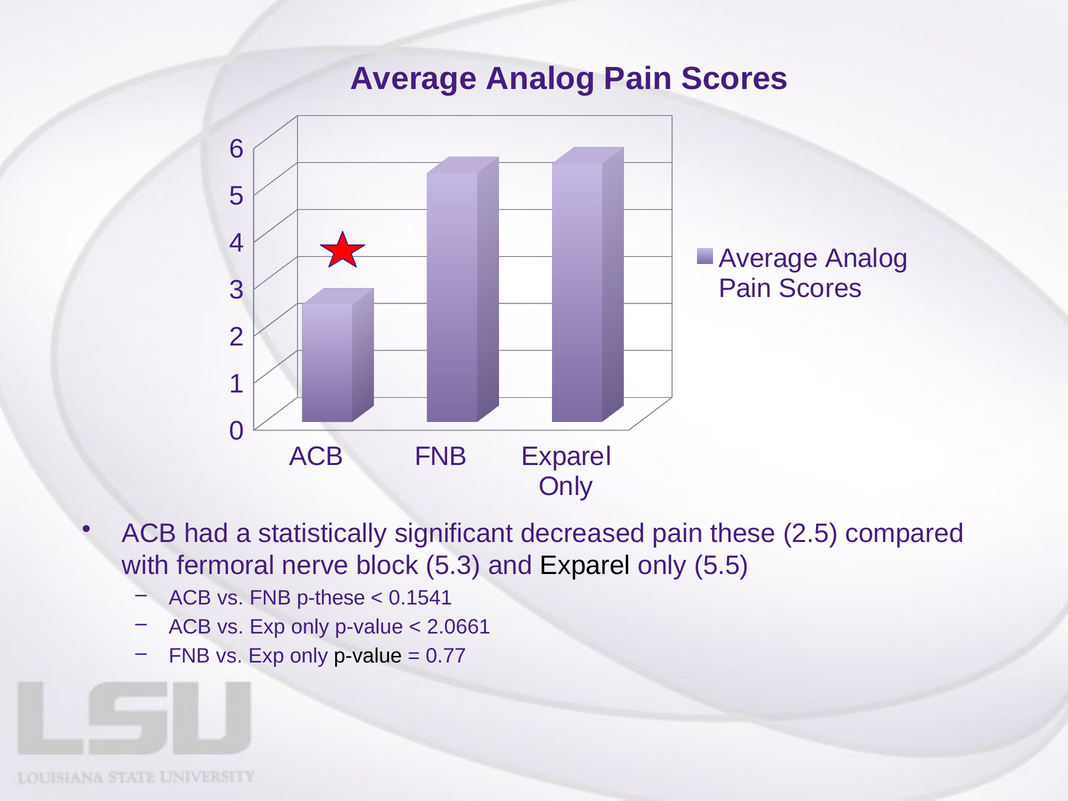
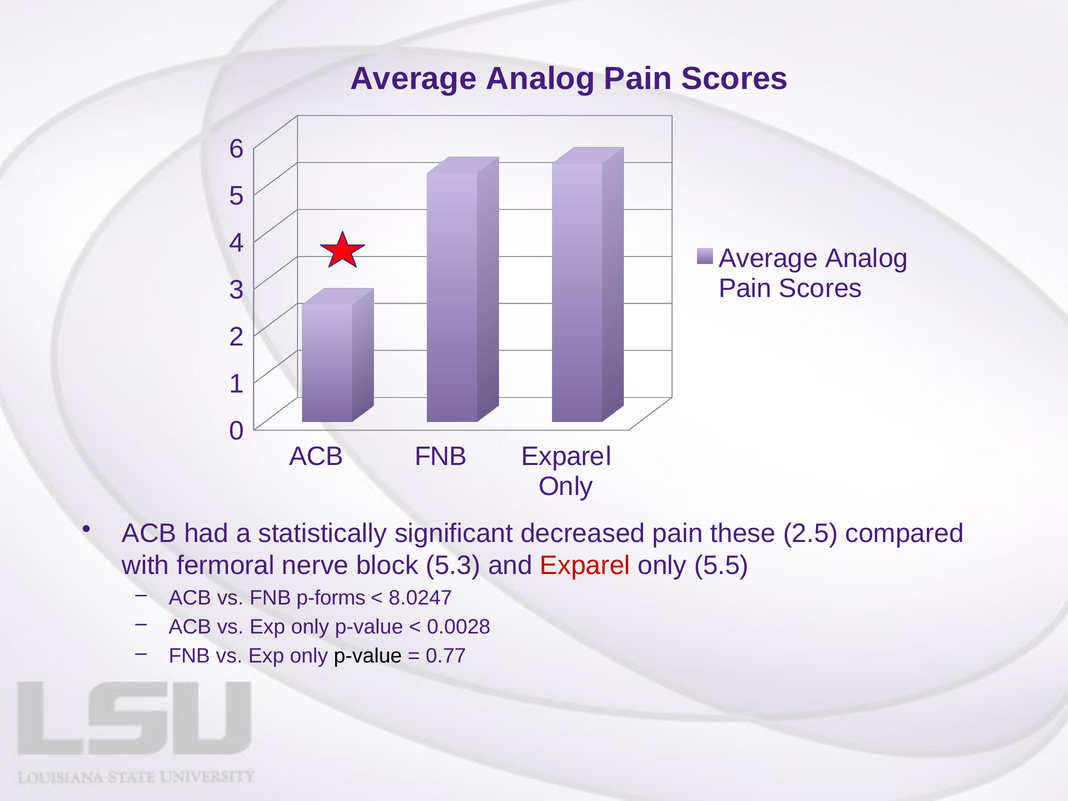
Exparel colour: black -> red (585, 566)
p-these: p-these -> p-forms (331, 598)
0.1541: 0.1541 -> 8.0247 (420, 598)
2.0661: 2.0661 -> 0.0028 (459, 627)
